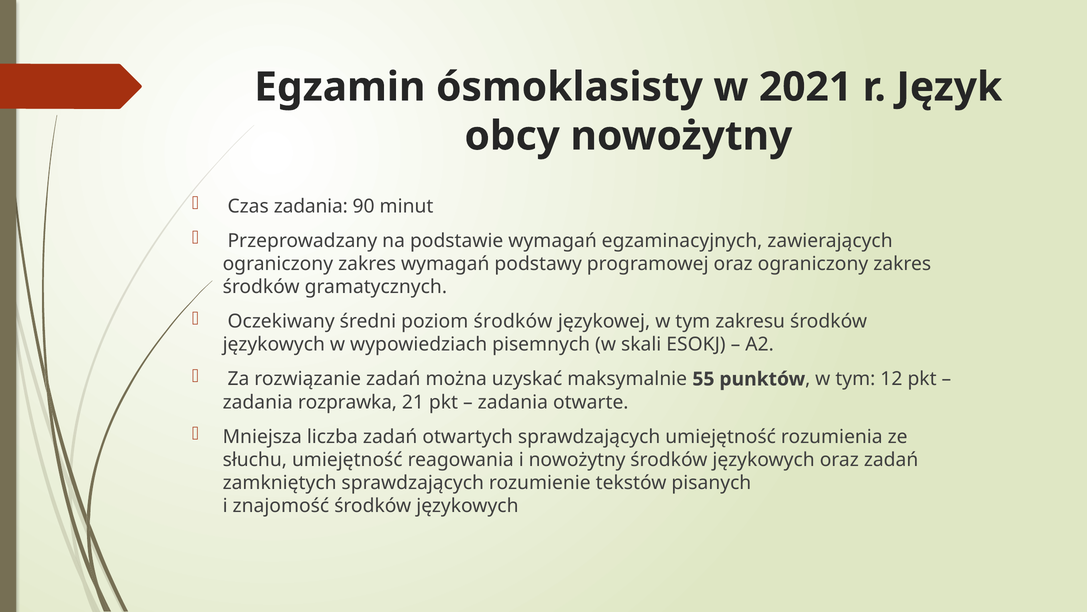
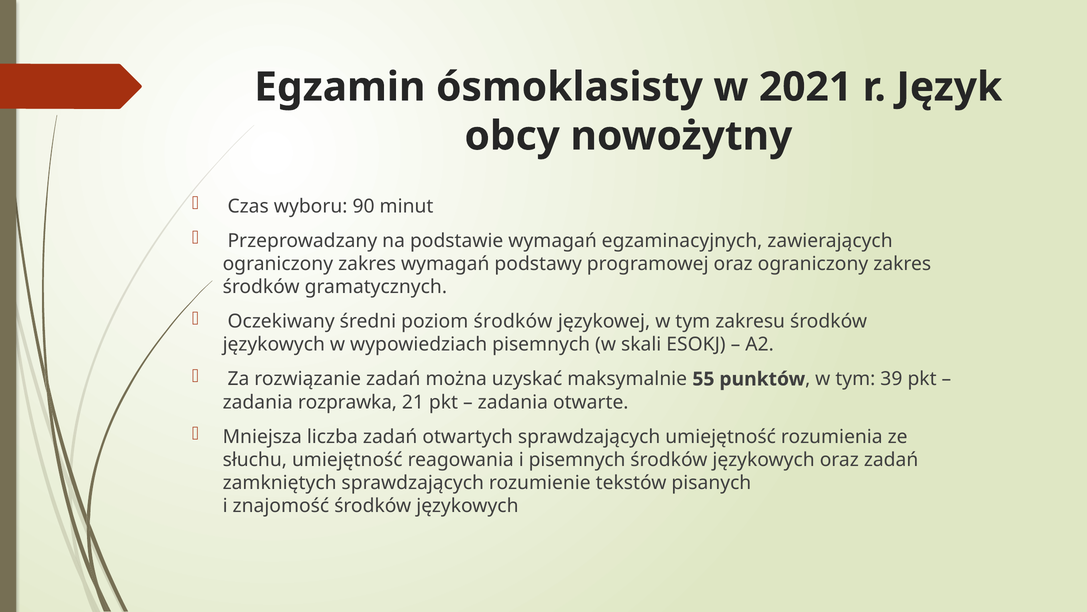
Czas zadania: zadania -> wyboru (311, 206)
12: 12 -> 39 (891, 379)
i nowożytny: nowożytny -> pisemnych (577, 459)
